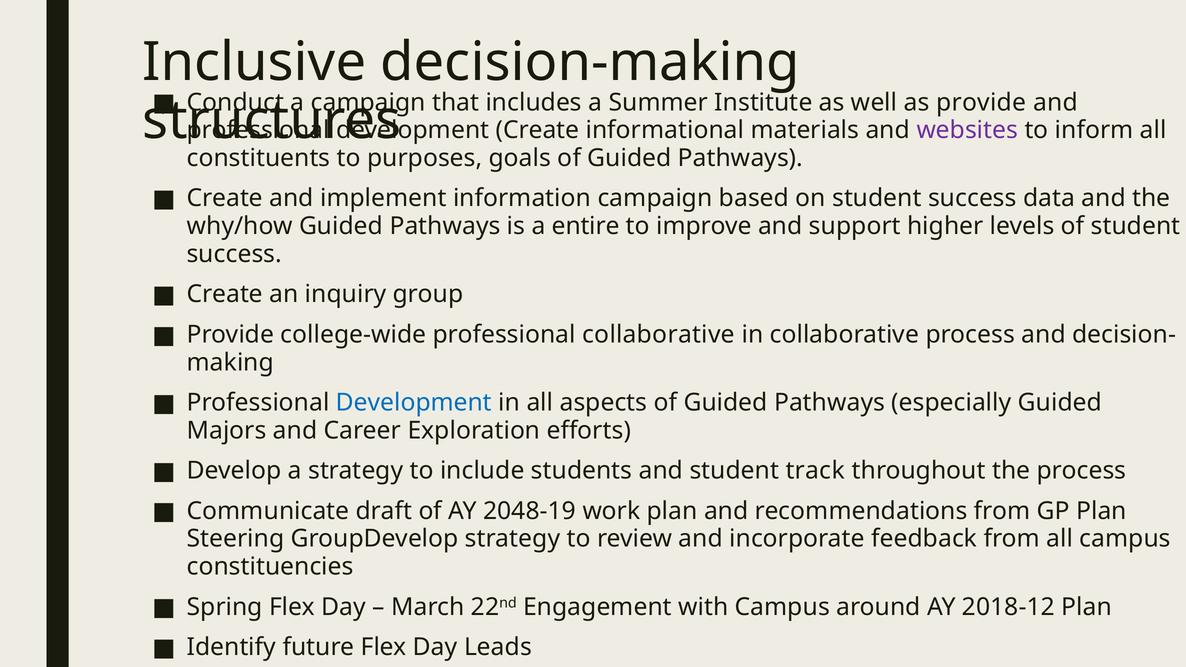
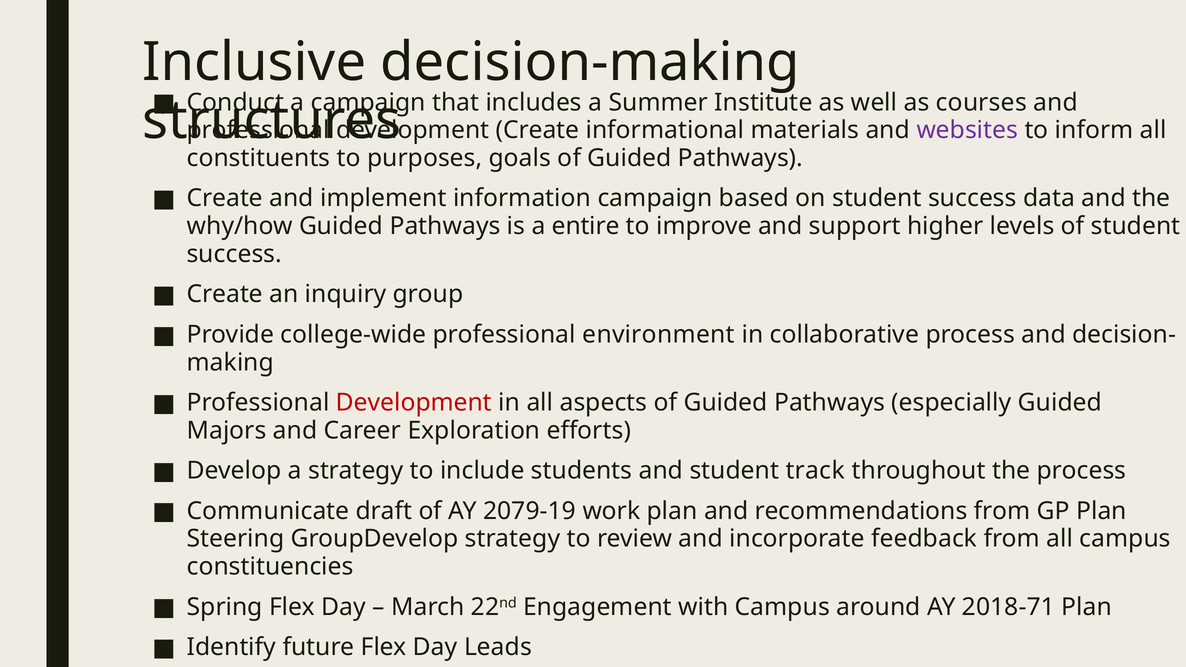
as provide: provide -> courses (981, 102)
professional collaborative: collaborative -> environment (659, 335)
Development colour: blue -> red (414, 403)
2048-19: 2048-19 -> 2079-19 (530, 511)
2018-12: 2018-12 -> 2018-71 (1008, 607)
